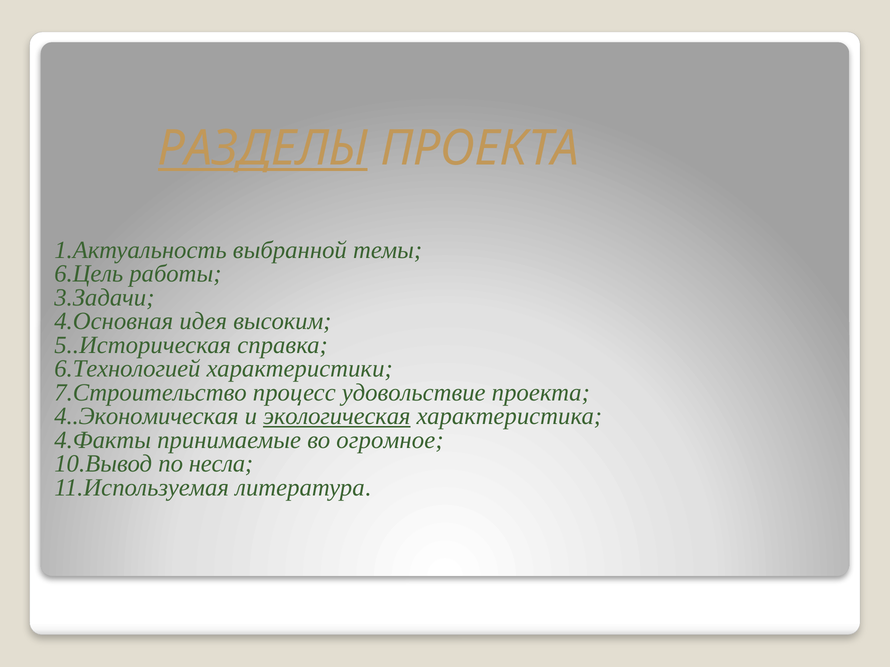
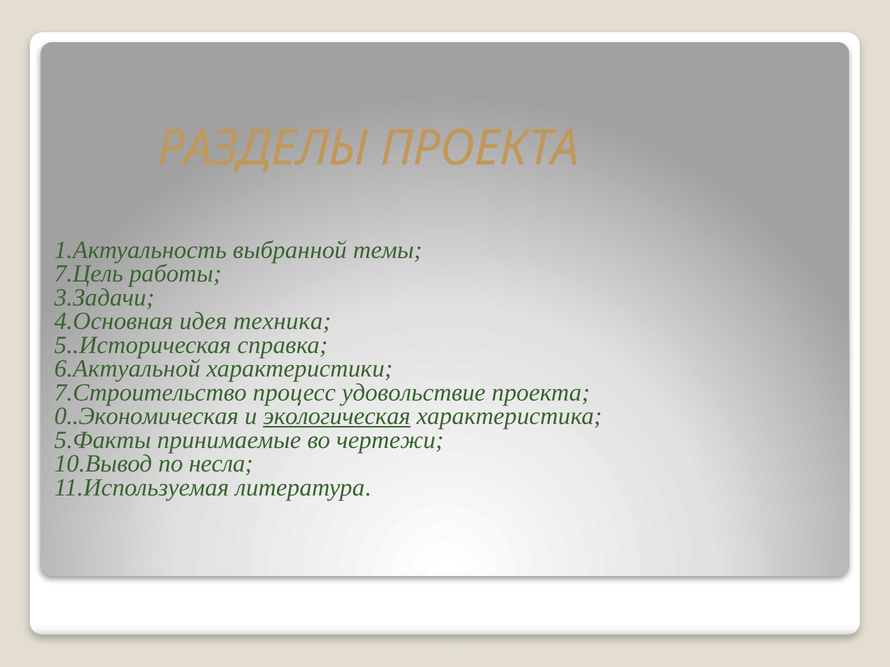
РАЗДЕЛЫ underline: present -> none (263, 148)
6.Цель: 6.Цель -> 7.Цель (89, 274)
высоким: высоким -> техника (282, 321)
6.Технологией: 6.Технологией -> 6.Актуальной (127, 369)
4..Экономическая: 4..Экономическая -> 0..Экономическая (146, 416)
4.Факты: 4.Факты -> 5.Факты (103, 440)
огромное: огромное -> чертежи (390, 440)
